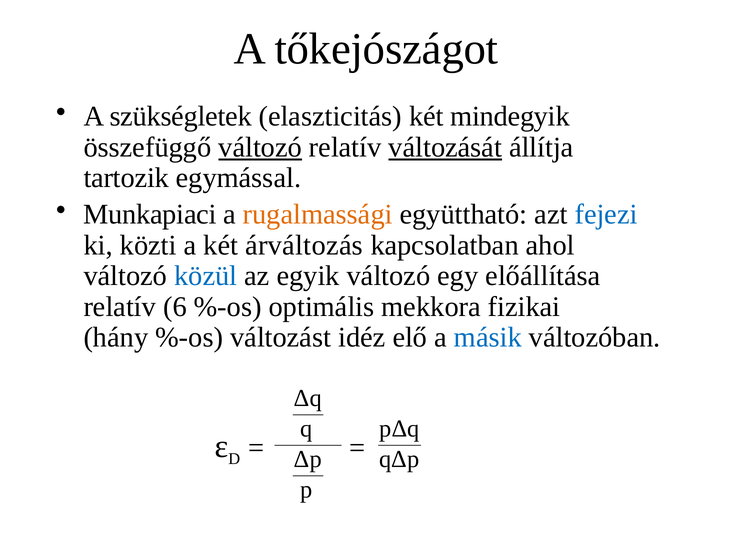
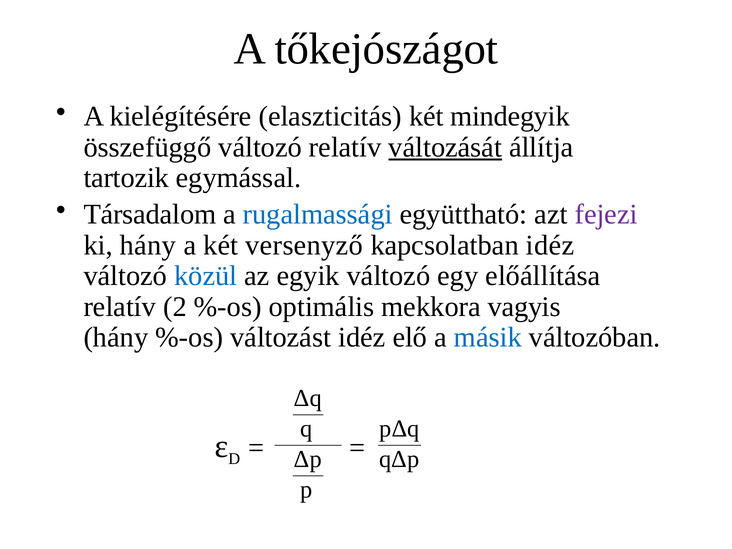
szükségletek: szükségletek -> kielégítésére (181, 116)
változó underline: present -> none (260, 147)
Munkapiaci: Munkapiaci -> Társadalom (150, 214)
rugalmassági colour: orange -> blue (318, 214)
fejezi colour: blue -> purple (606, 214)
ki közti: közti -> hány (148, 245)
árváltozás: árváltozás -> versenyző (304, 245)
kapcsolatban ahol: ahol -> idéz (550, 245)
6: 6 -> 2 (175, 307)
fizikai: fizikai -> vagyis (524, 307)
